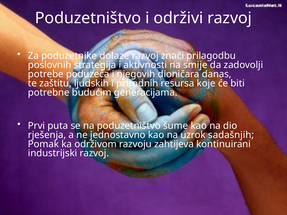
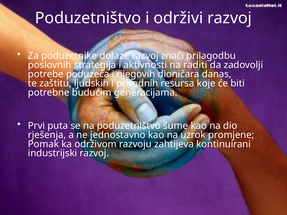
smije: smije -> raditi (195, 65)
sadašnjih: sadašnjih -> promjene (231, 135)
